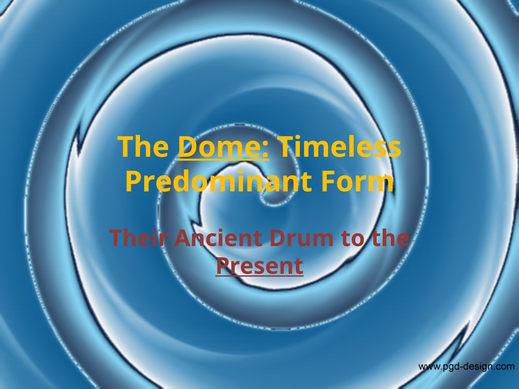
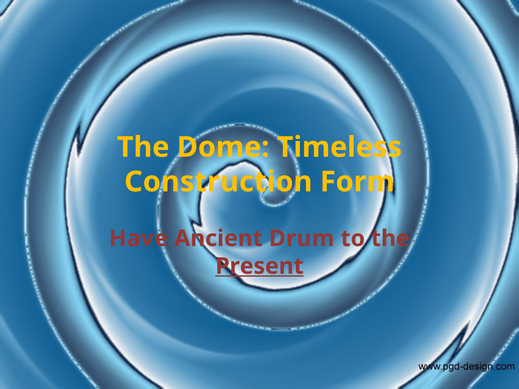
Dome underline: present -> none (223, 147)
Predominant: Predominant -> Construction (218, 182)
Their: Their -> Have (138, 239)
